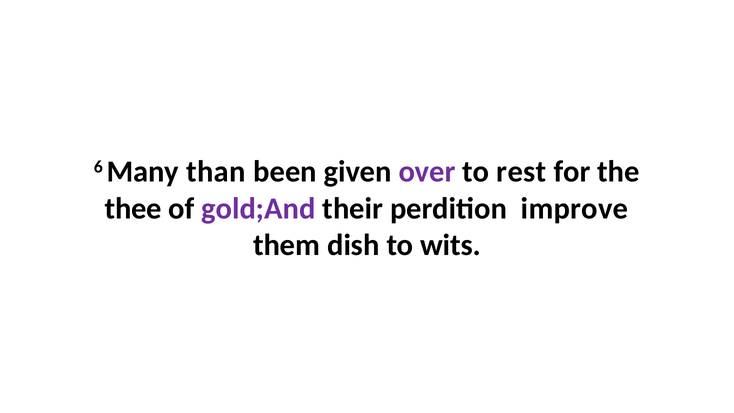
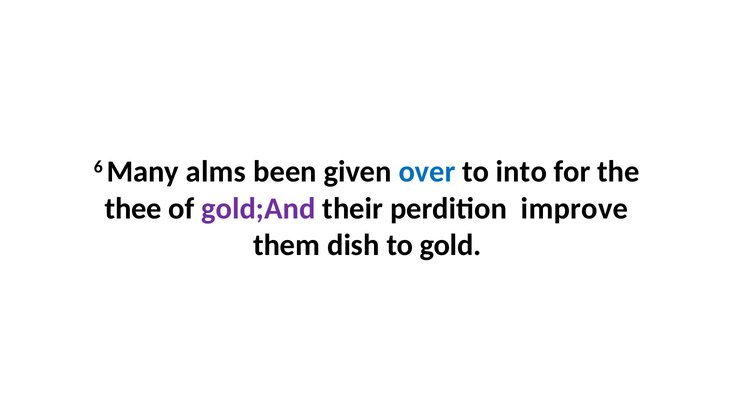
than: than -> alms (216, 172)
over colour: purple -> blue (427, 172)
rest: rest -> into (521, 172)
wits: wits -> gold (451, 245)
